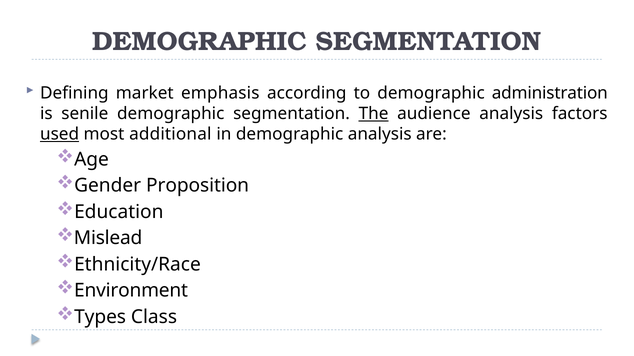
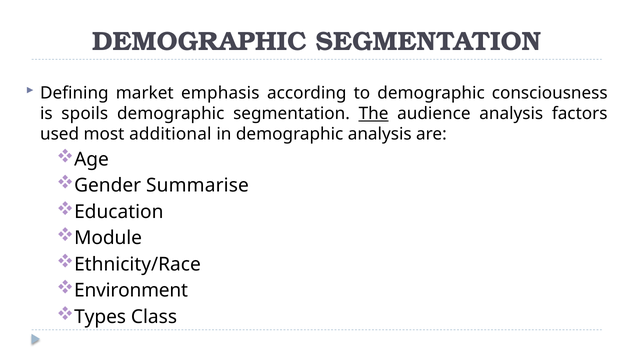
administration: administration -> consciousness (550, 93)
senile: senile -> spoils (85, 114)
used underline: present -> none (60, 134)
Proposition: Proposition -> Summarise (197, 186)
Mislead: Mislead -> Module (108, 238)
